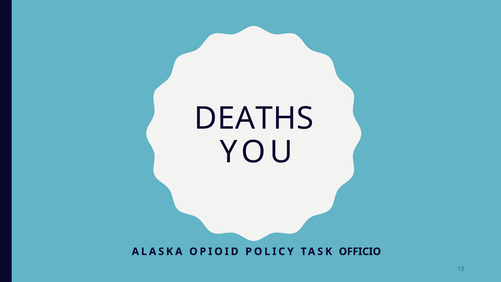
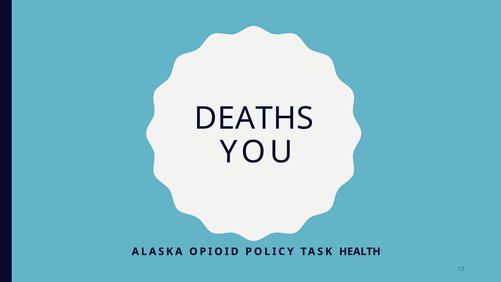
OFFICIO: OFFICIO -> HEALTH (360, 251)
